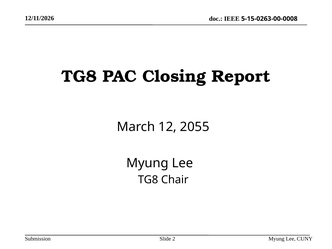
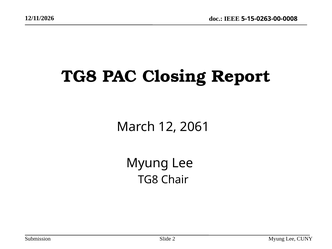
2055: 2055 -> 2061 (195, 127)
